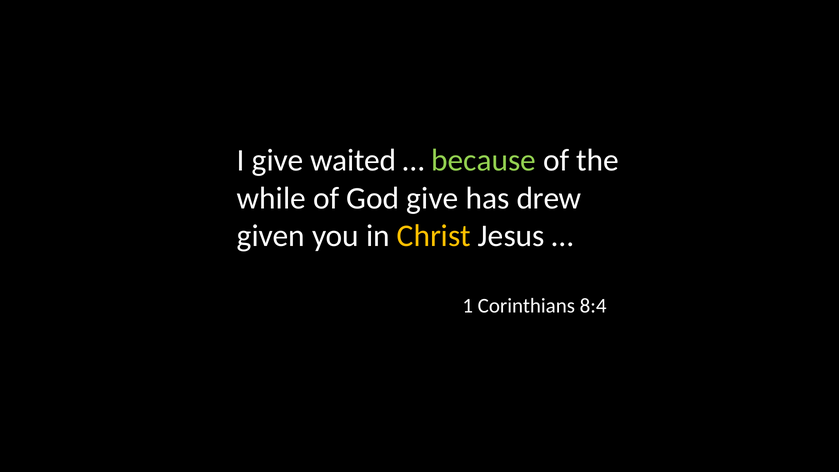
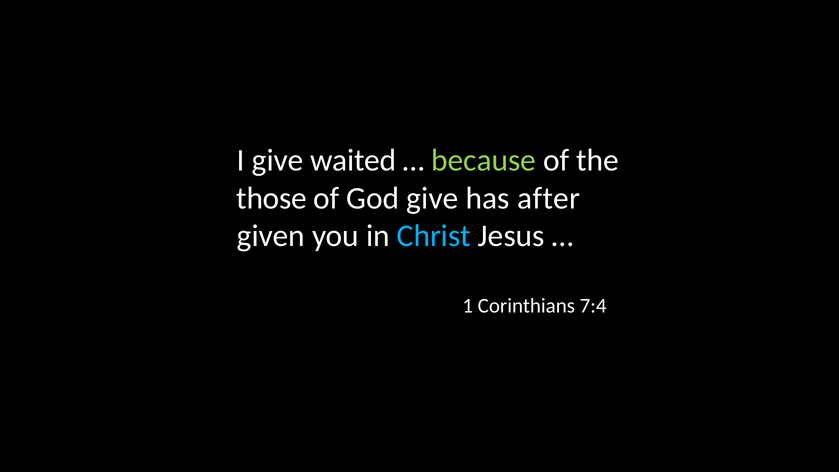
while: while -> those (272, 198)
drew: drew -> after (549, 198)
Christ colour: yellow -> light blue (434, 236)
8:4: 8:4 -> 7:4 (593, 306)
